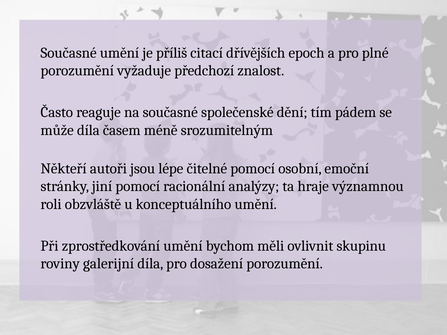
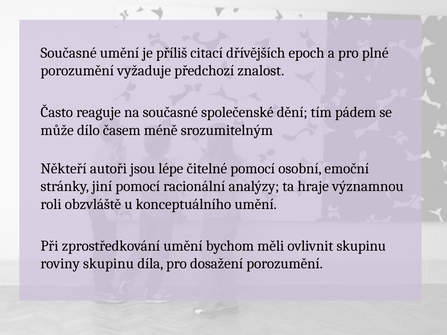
může díla: díla -> dílo (88, 130)
roviny galerijní: galerijní -> skupinu (108, 264)
